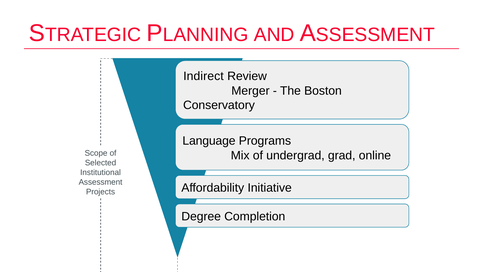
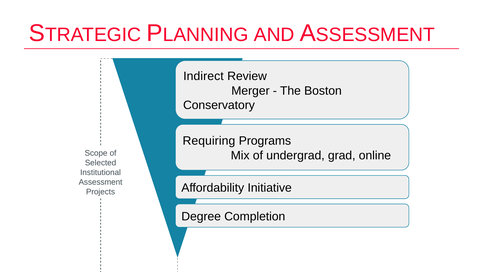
Language: Language -> Requiring (209, 141)
